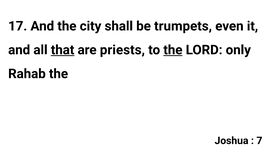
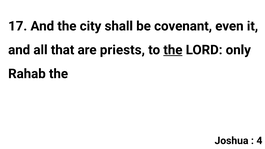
trumpets: trumpets -> covenant (183, 26)
that underline: present -> none (63, 50)
7: 7 -> 4 (259, 141)
